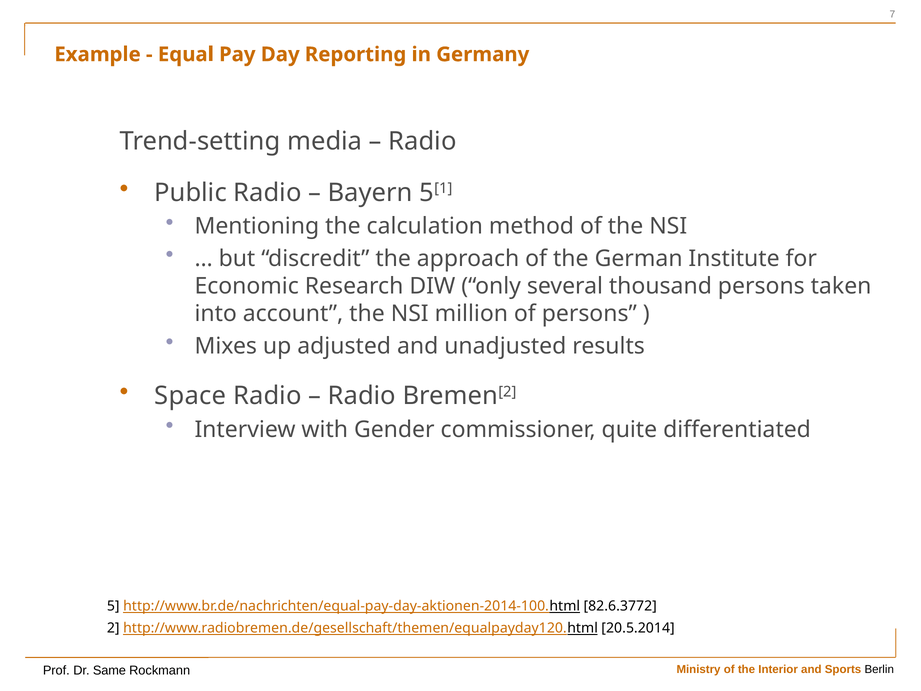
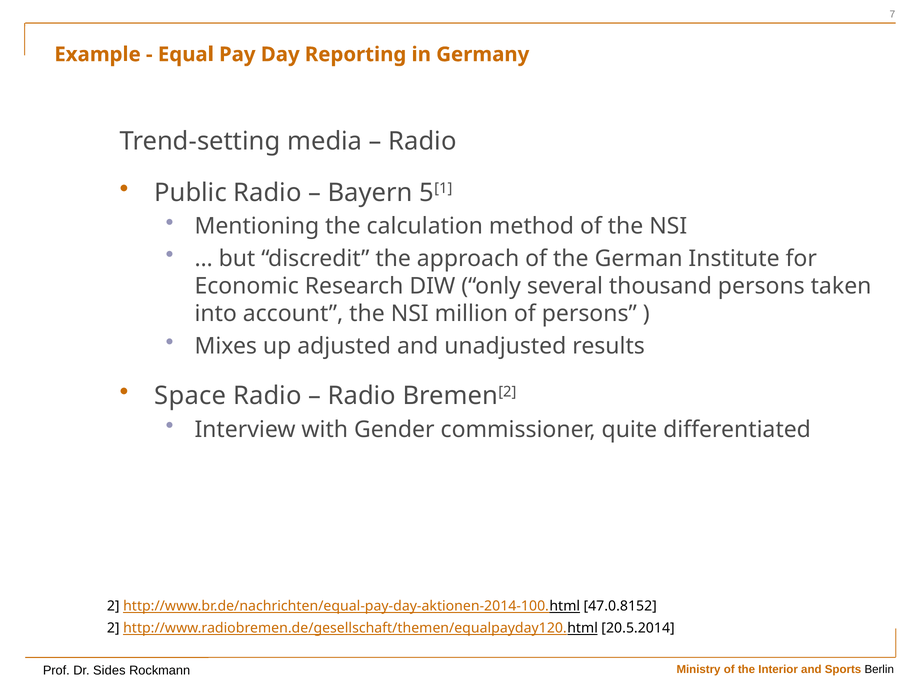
5: 5 -> 2 (113, 606)
82.6.3772: 82.6.3772 -> 47.0.8152 (620, 606)
Same: Same -> Sides (109, 670)
